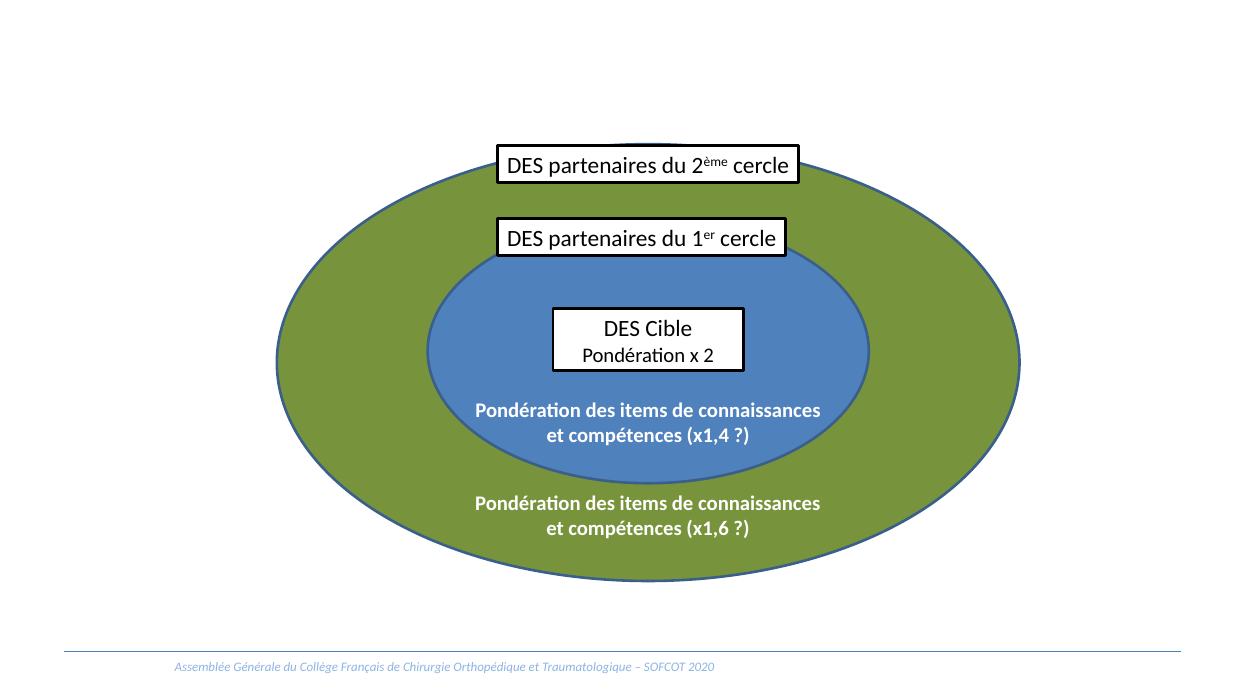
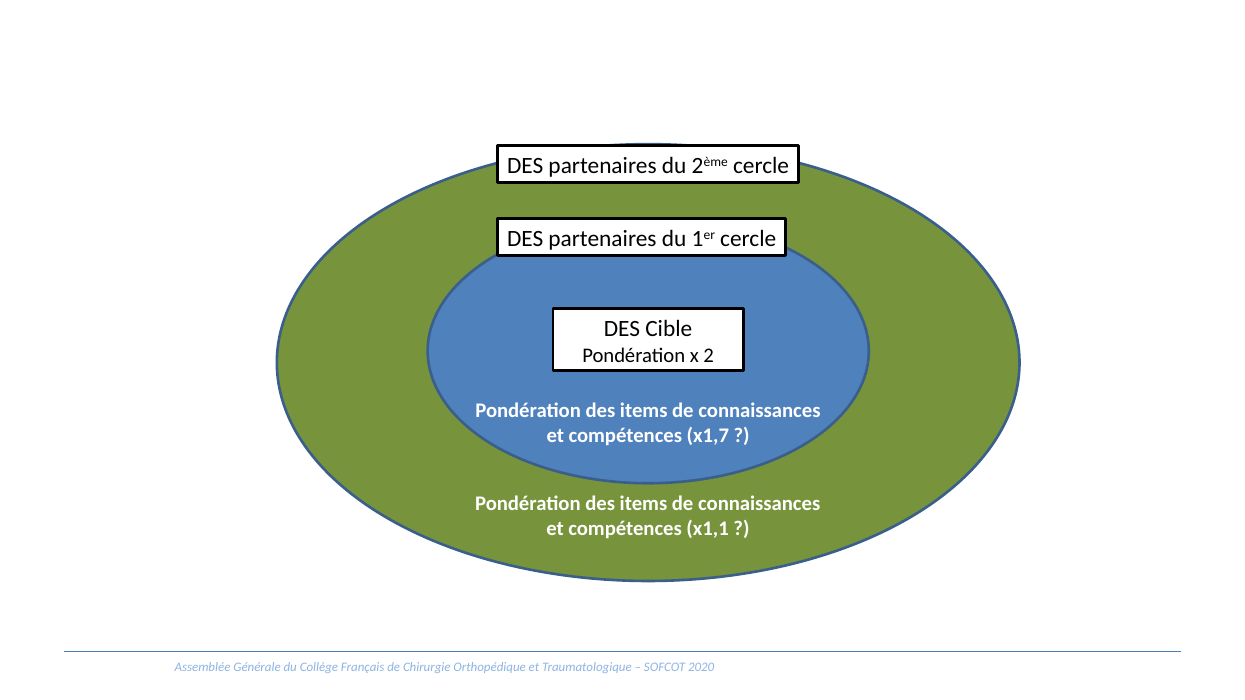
x1,4: x1,4 -> x1,7 (708, 436)
x1,6: x1,6 -> x1,1 (708, 529)
